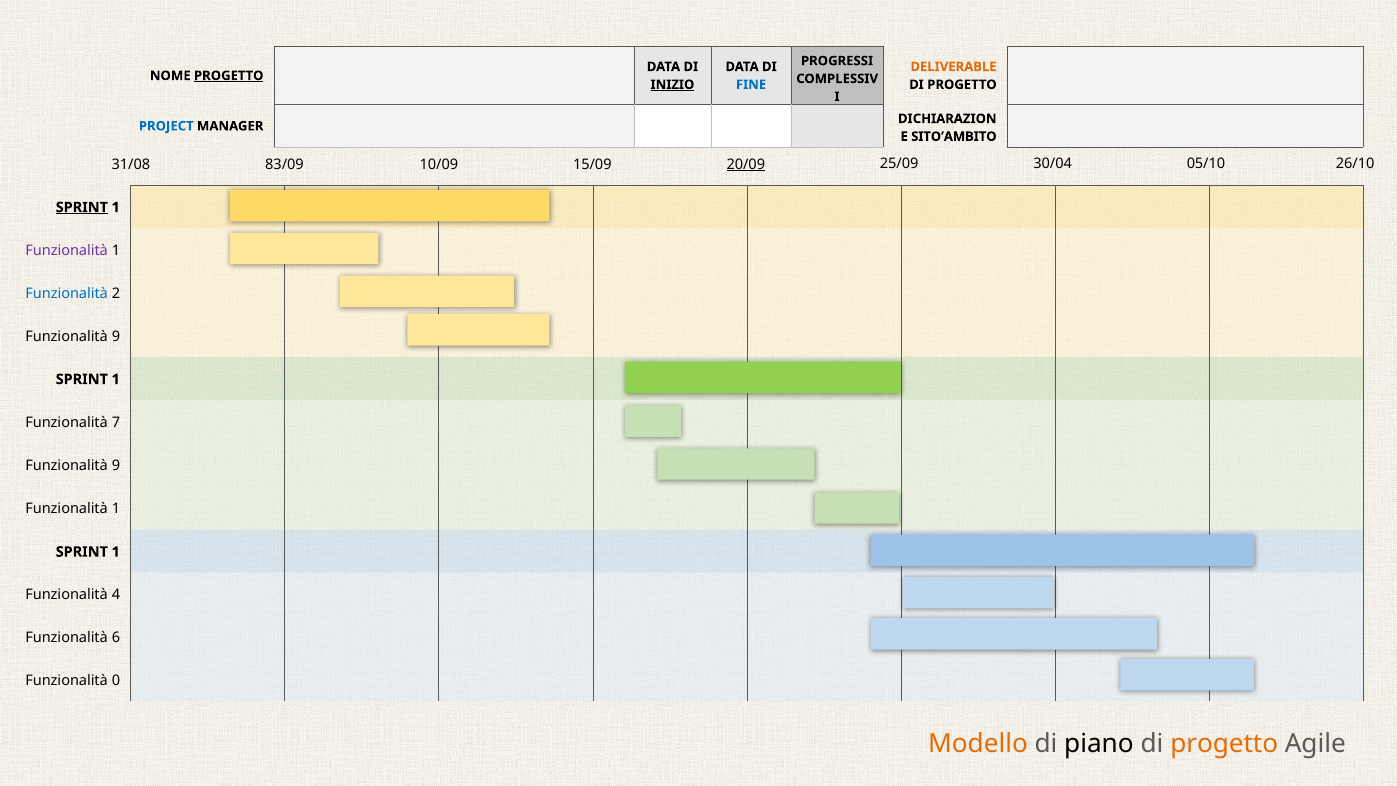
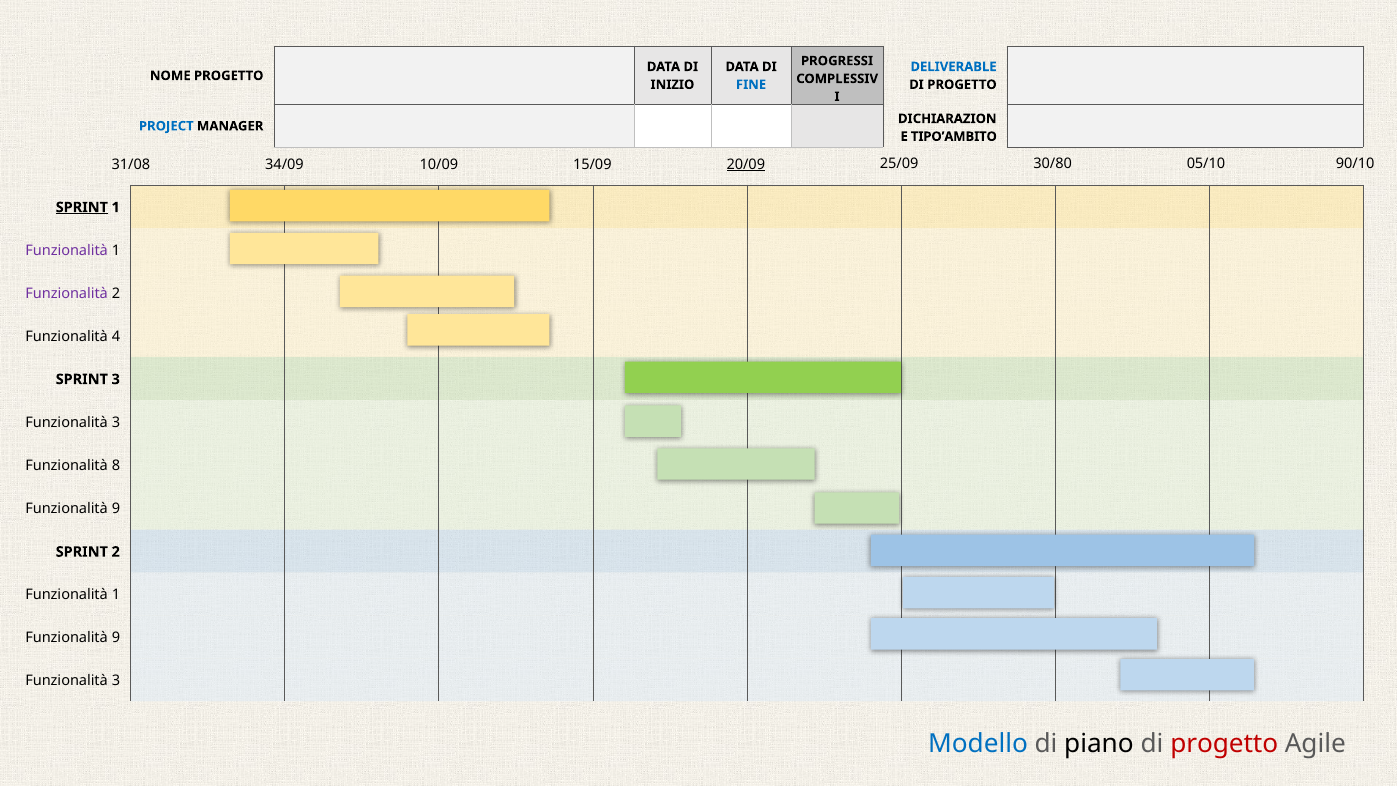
DELIVERABLE colour: orange -> blue (954, 67)
PROGETTO underline: present -> none (229, 76)
INIZIO underline: present -> none (672, 85)
SITO’AMBITO: SITO’AMBITO -> TIPO’AMBITO (954, 136)
83/09: 83/09 -> 34/09 (284, 164)
30/04: 30/04 -> 30/80 (1053, 164)
26/10: 26/10 -> 90/10 (1355, 164)
Funzionalità colour: blue -> purple (67, 293)
9: 9 -> 4 (116, 336)
1: 1 -> 3 (116, 379)
7: 7 -> 3 (116, 422)
9: 9 -> 8 (116, 465)
1: 1 -> 9 (116, 508)
1: 1 -> 2 (116, 552)
4: 4 -> 1 (116, 595)
6: 6 -> 9 (116, 638)
0: 0 -> 3 (116, 681)
Modello colour: orange -> blue (978, 744)
progetto colour: orange -> red (1224, 744)
